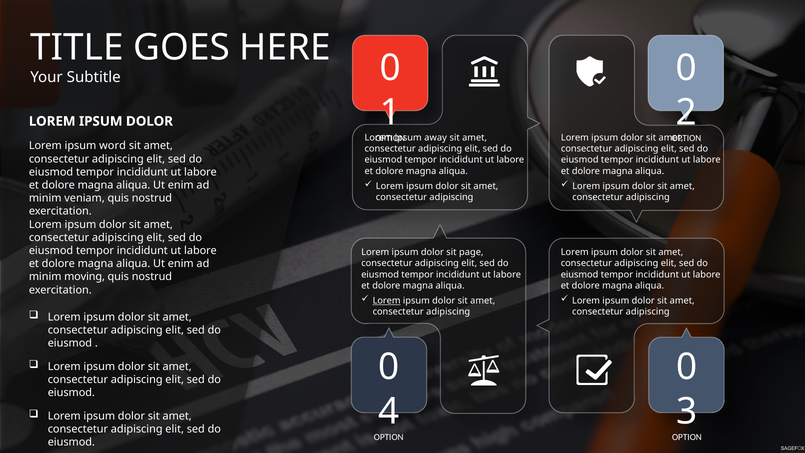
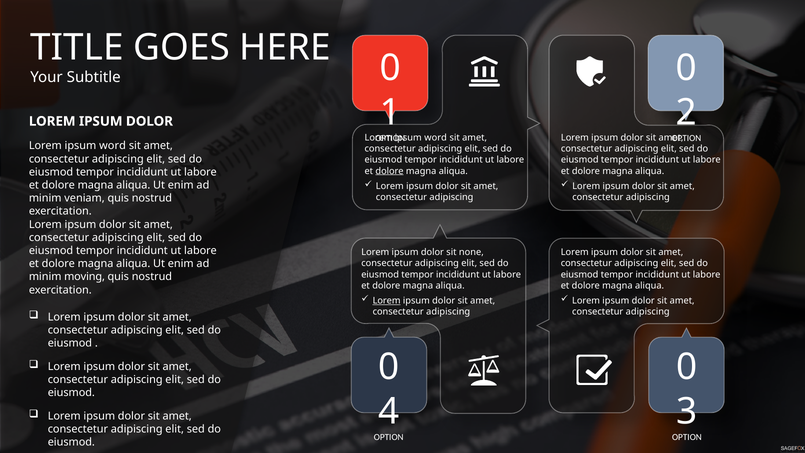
away: away -> word (436, 138)
dolore underline: none -> present (390, 171)
page: page -> none (471, 252)
